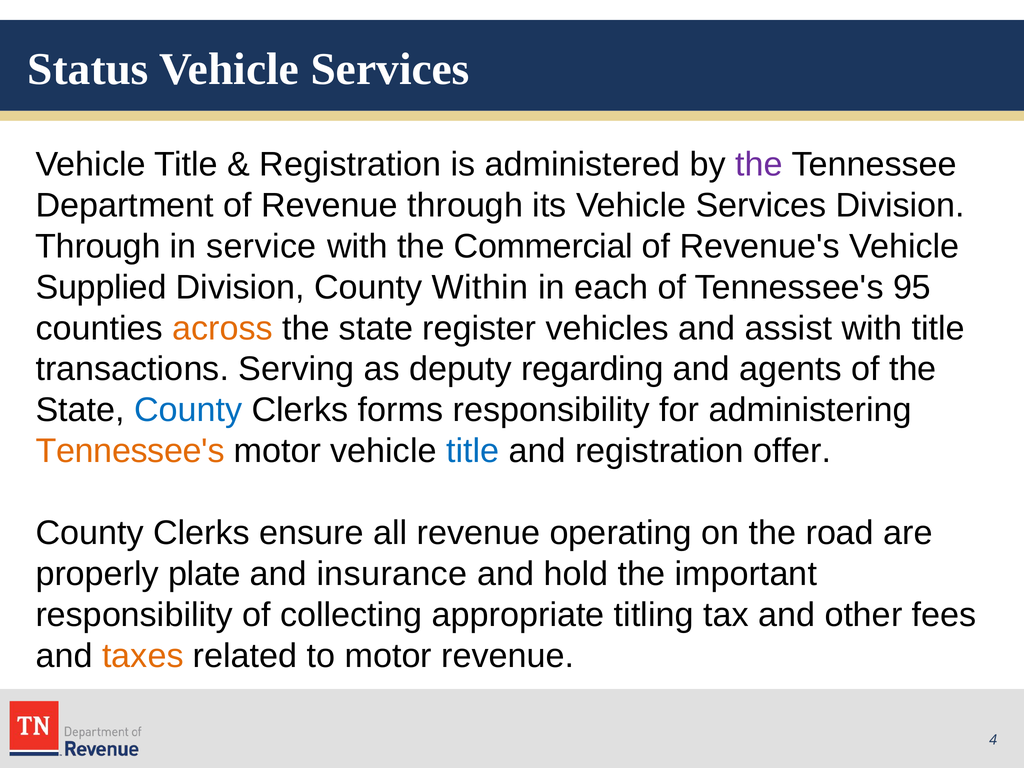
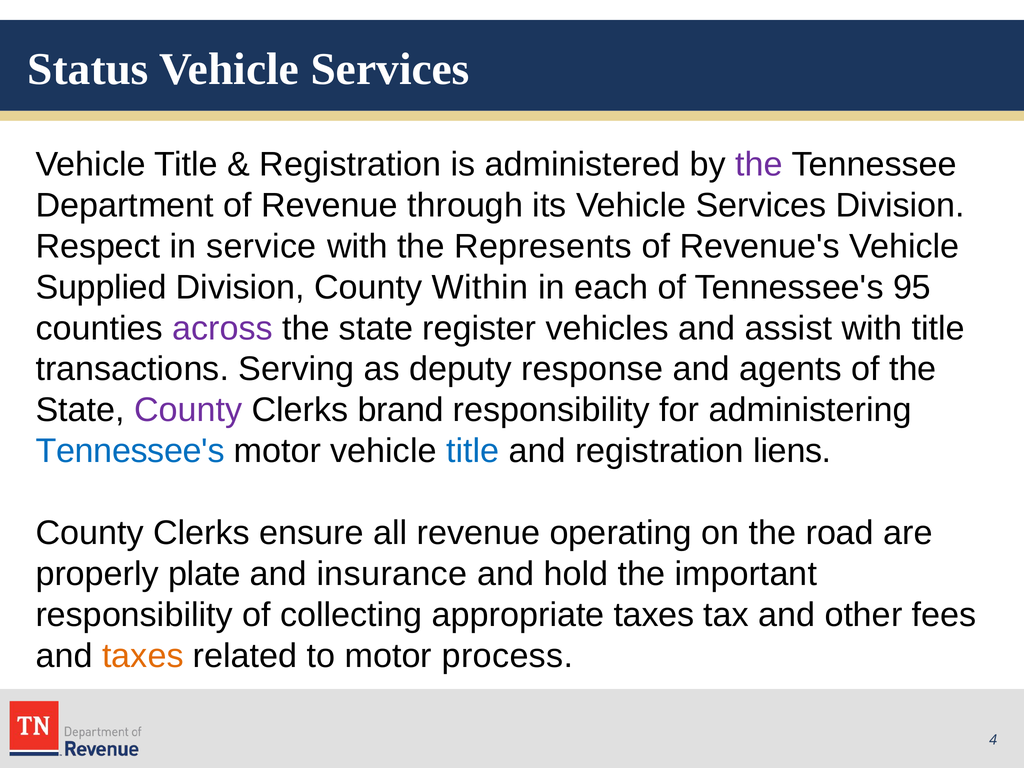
Through: Through -> Respect (98, 246)
Commercial: Commercial -> Represents (543, 246)
across colour: orange -> purple (222, 328)
regarding: regarding -> response (592, 369)
County colour: blue -> purple (188, 410)
forms: forms -> brand (401, 410)
Tennessee's colour: orange -> blue (130, 451)
offer: offer -> liens (792, 451)
appropriate titling: titling -> taxes (654, 615)
motor revenue: revenue -> process (508, 656)
